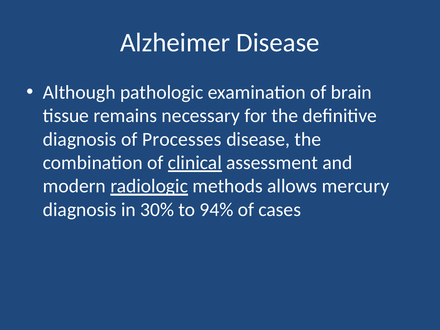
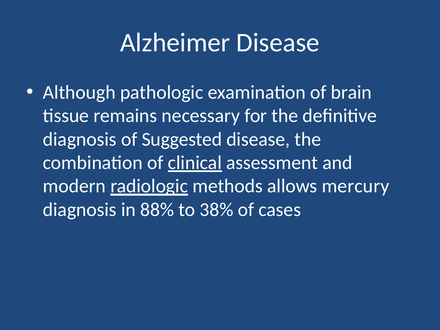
Processes: Processes -> Suggested (182, 139)
30%: 30% -> 88% (157, 210)
94%: 94% -> 38% (216, 210)
